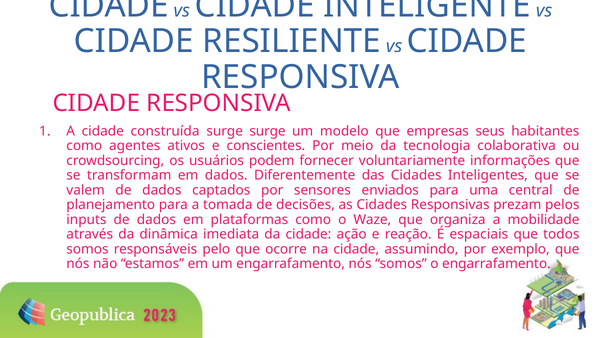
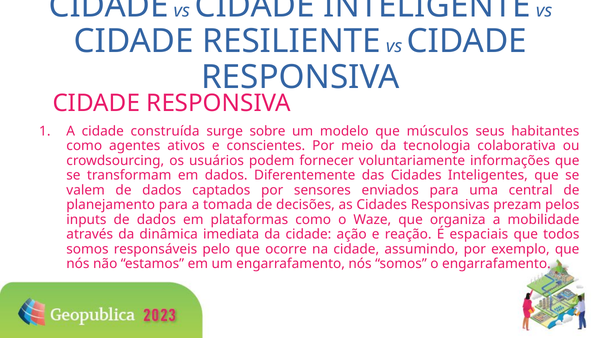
surge surge: surge -> sobre (268, 131)
empresas: empresas -> músculos (438, 131)
